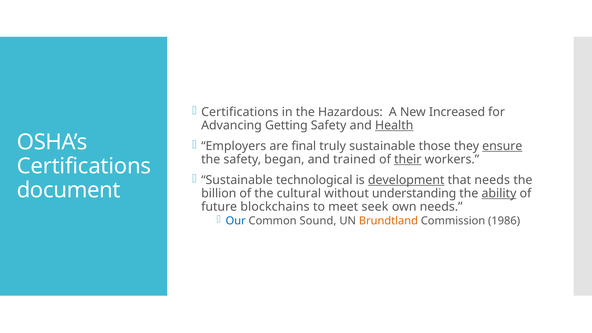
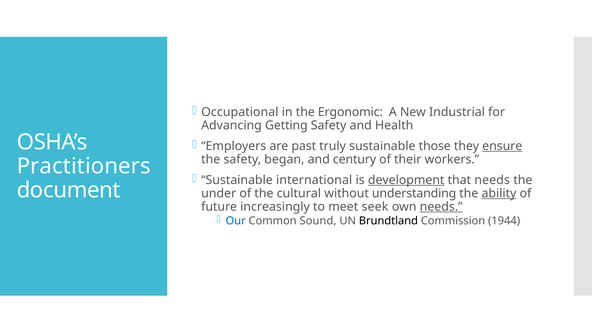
Certifications: Certifications -> Occupational (240, 112)
Hazardous: Hazardous -> Ergonomic (350, 112)
Increased: Increased -> Industrial (457, 112)
Health underline: present -> none (394, 125)
final: final -> past (304, 146)
trained: trained -> century (355, 159)
their underline: present -> none (408, 159)
Certifications: Certifications -> Practitioners (84, 166)
technological: technological -> international (314, 180)
billion: billion -> under (219, 193)
blockchains: blockchains -> increasingly (275, 207)
needs underline: none -> present (441, 207)
Brundtland colour: orange -> black (388, 221)
1986: 1986 -> 1944 (504, 221)
